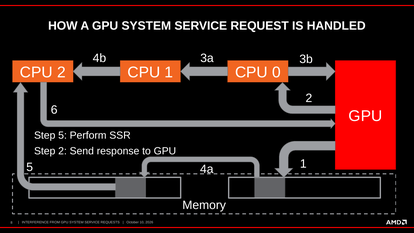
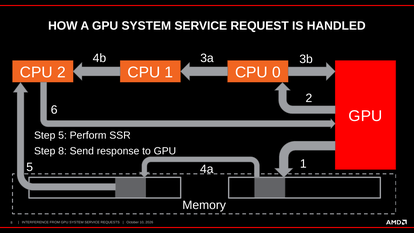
Step 2: 2 -> 8 (63, 151)
